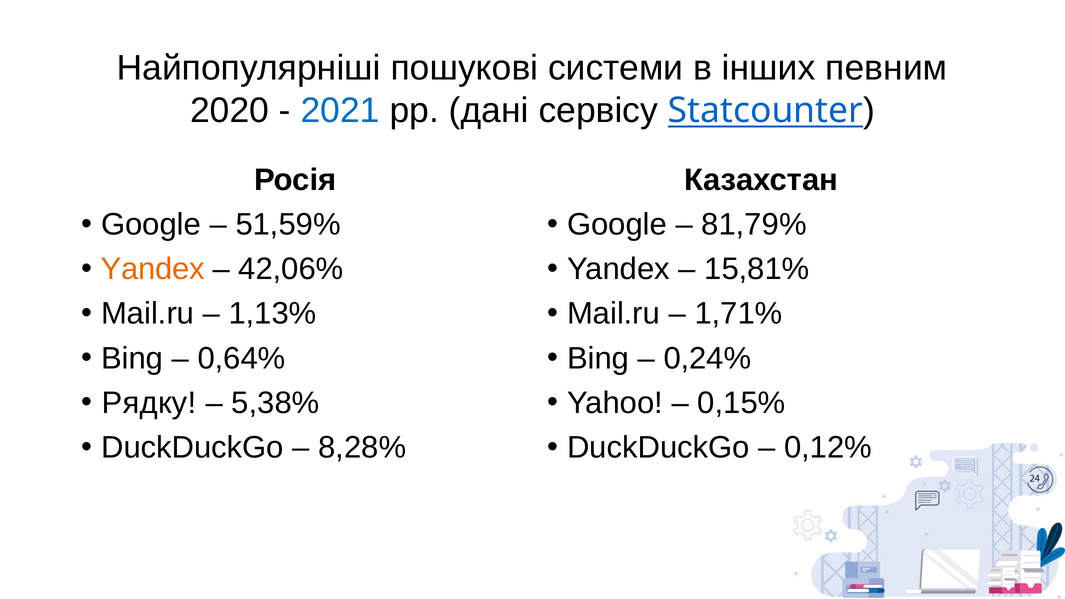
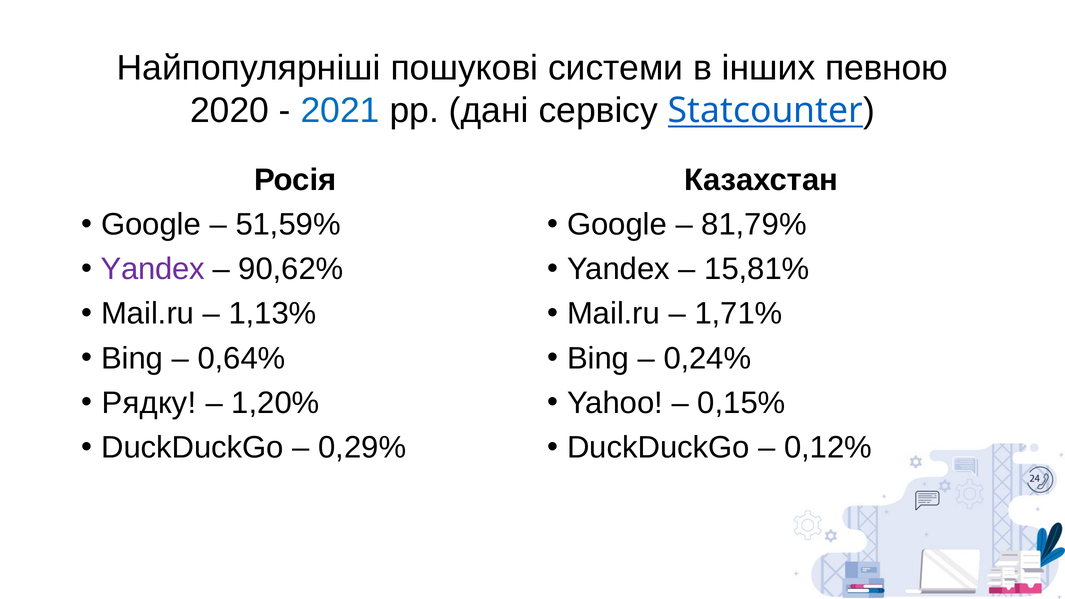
певним: певним -> певною (886, 68)
Yandex colour: orange -> purple (153, 269)
42,06%: 42,06% -> 90,62% (291, 269)
5,38%: 5,38% -> 1,20% (275, 403)
8,28%: 8,28% -> 0,29% (362, 448)
